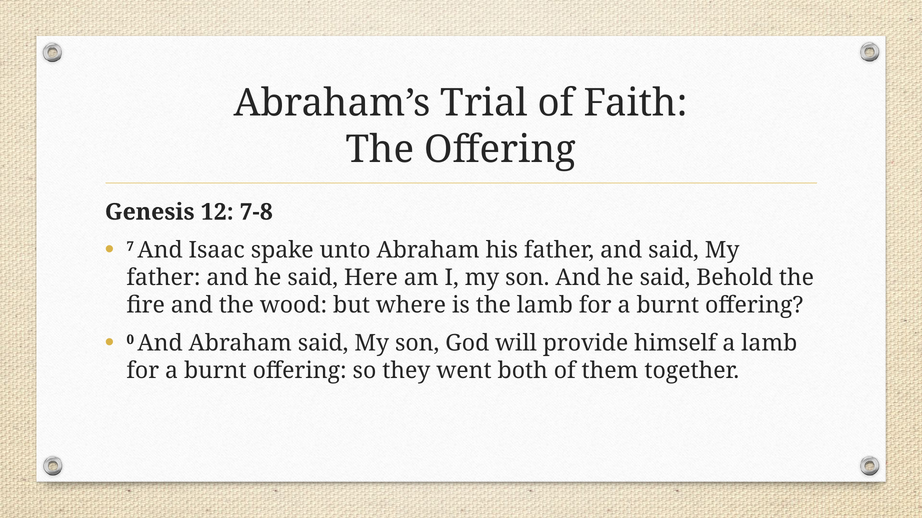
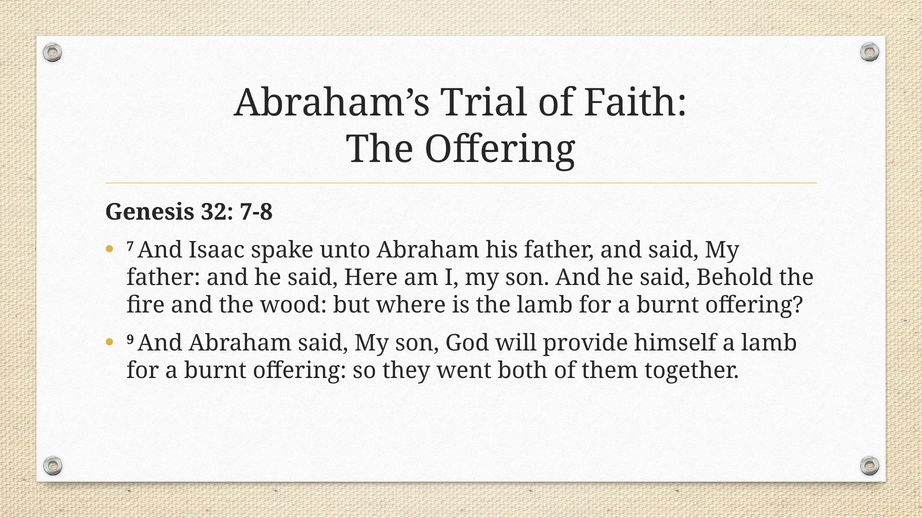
12: 12 -> 32 (217, 212)
0: 0 -> 9 (130, 340)
